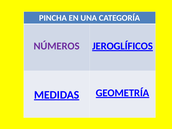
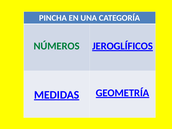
NÚMEROS colour: purple -> green (57, 46)
